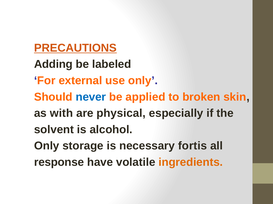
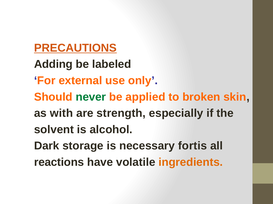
never colour: blue -> green (91, 97)
physical: physical -> strength (121, 114)
Only: Only -> Dark (47, 146)
response: response -> reactions (59, 163)
